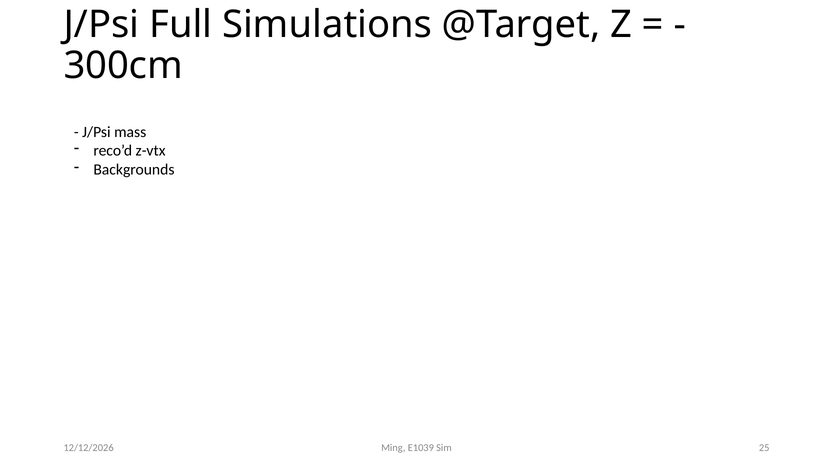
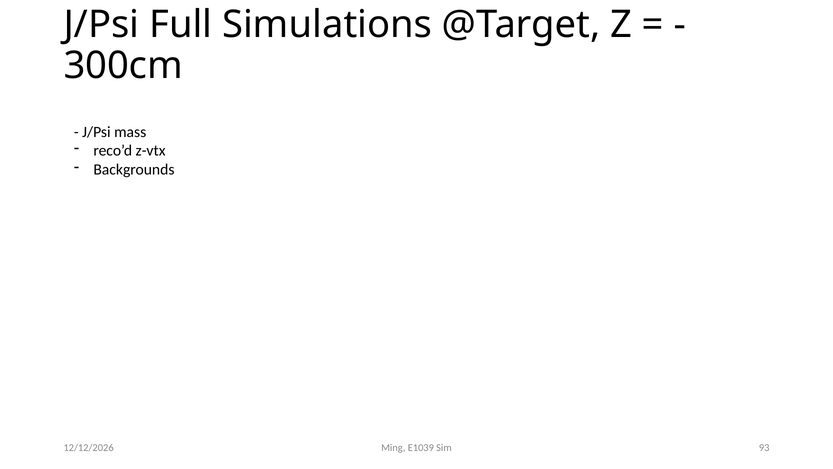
25: 25 -> 93 (764, 447)
